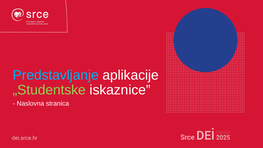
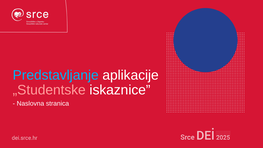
„Studentske colour: light green -> pink (49, 90)
